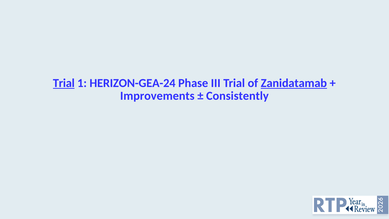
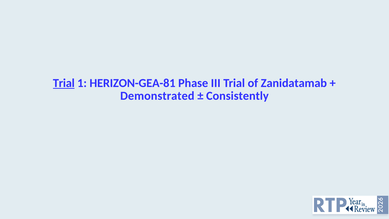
HERIZON-GEA-24: HERIZON-GEA-24 -> HERIZON-GEA-81 (132, 83)
Zanidatamab underline: present -> none (294, 83)
Improvements: Improvements -> Demonstrated (157, 96)
